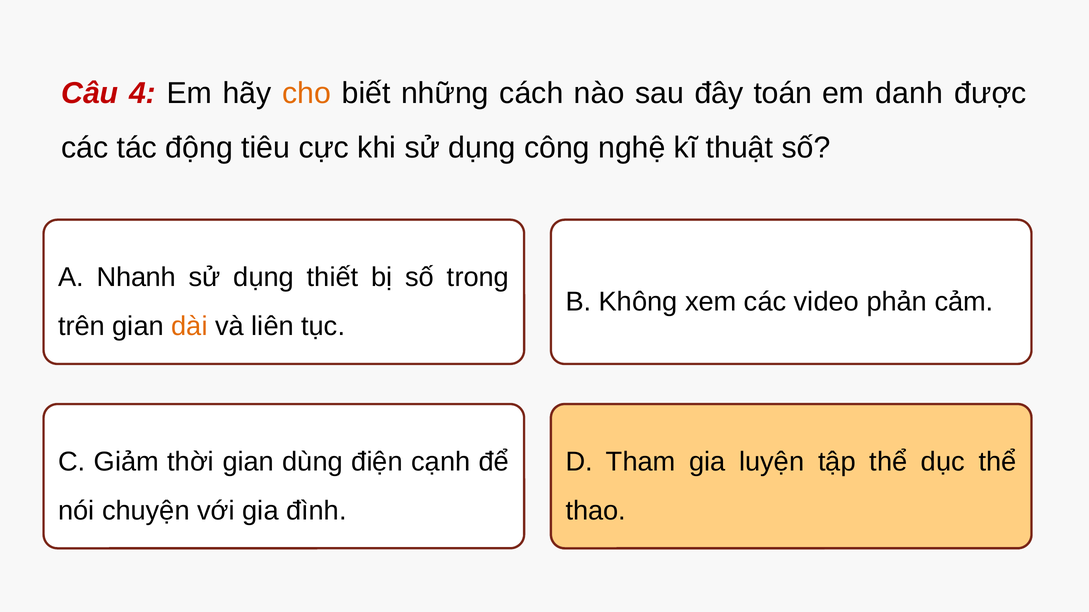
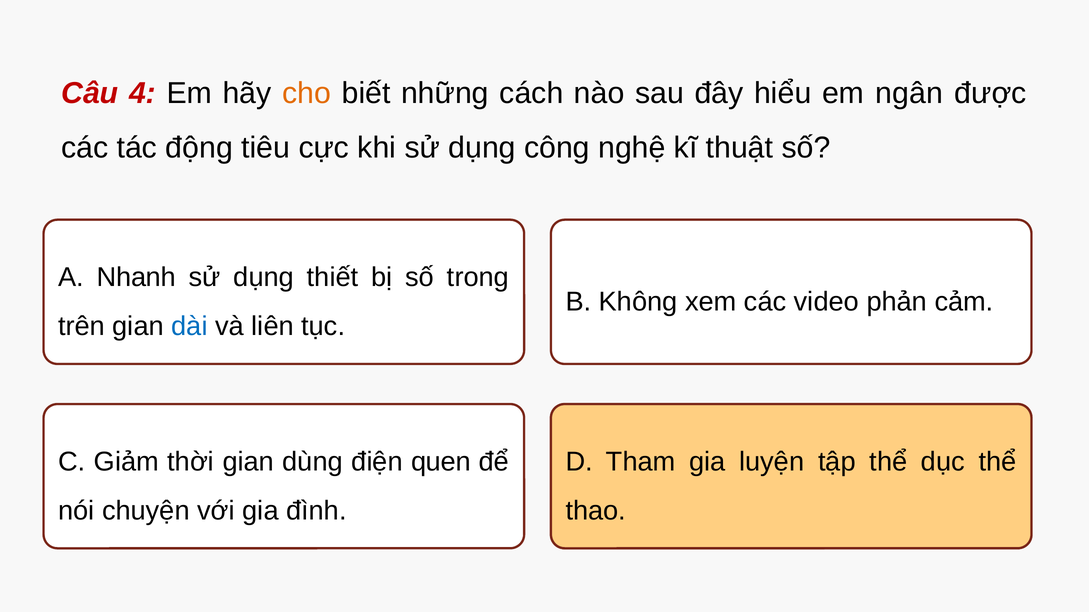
toán: toán -> hiểu (783, 93)
danh: danh -> ngân (909, 93)
dài colour: orange -> blue (189, 327)
cạnh: cạnh -> quen (441, 462)
